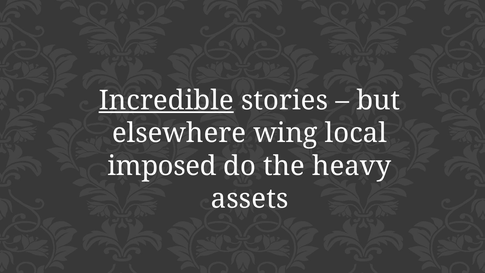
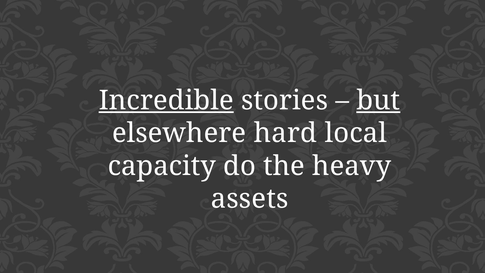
but underline: none -> present (378, 100)
wing: wing -> hard (285, 133)
imposed: imposed -> capacity (162, 166)
